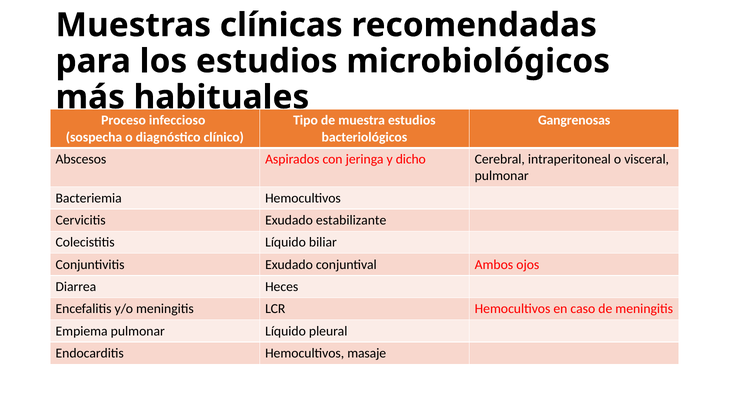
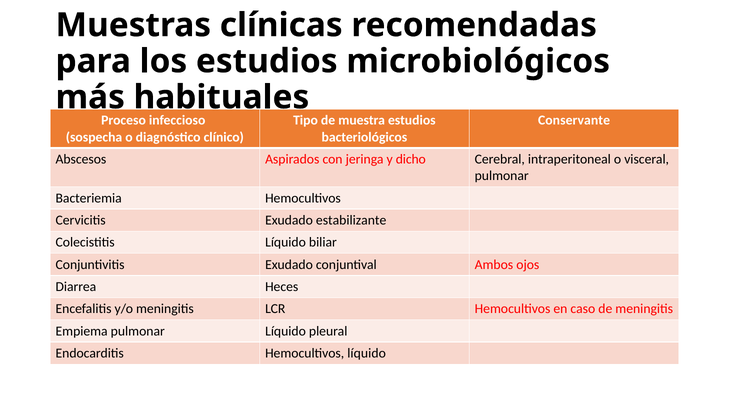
Gangrenosas: Gangrenosas -> Conservante (574, 120)
Hemocultivos masaje: masaje -> líquido (367, 353)
